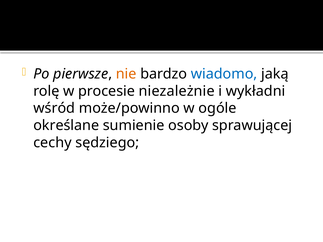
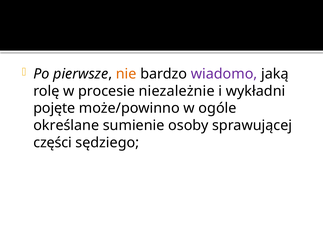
wiadomo colour: blue -> purple (224, 74)
wśród: wśród -> pojęte (54, 108)
cechy: cechy -> części (53, 143)
